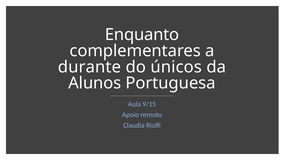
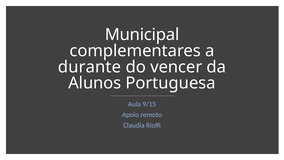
Enquanto: Enquanto -> Municipal (142, 35)
únicos: únicos -> vencer (176, 67)
